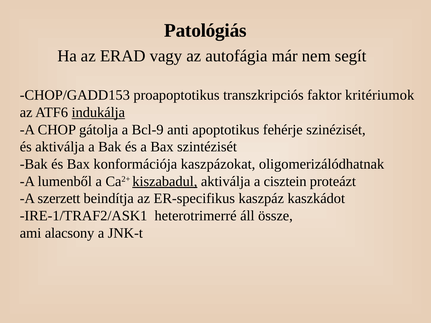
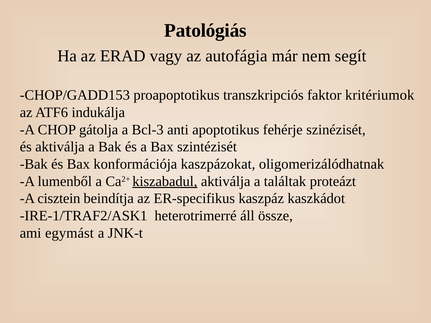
indukálja underline: present -> none (98, 113)
Bcl-9: Bcl-9 -> Bcl-3 (148, 130)
cisztein: cisztein -> találtak (285, 181)
szerzett: szerzett -> cisztein (59, 199)
alacsony: alacsony -> egymást (69, 233)
